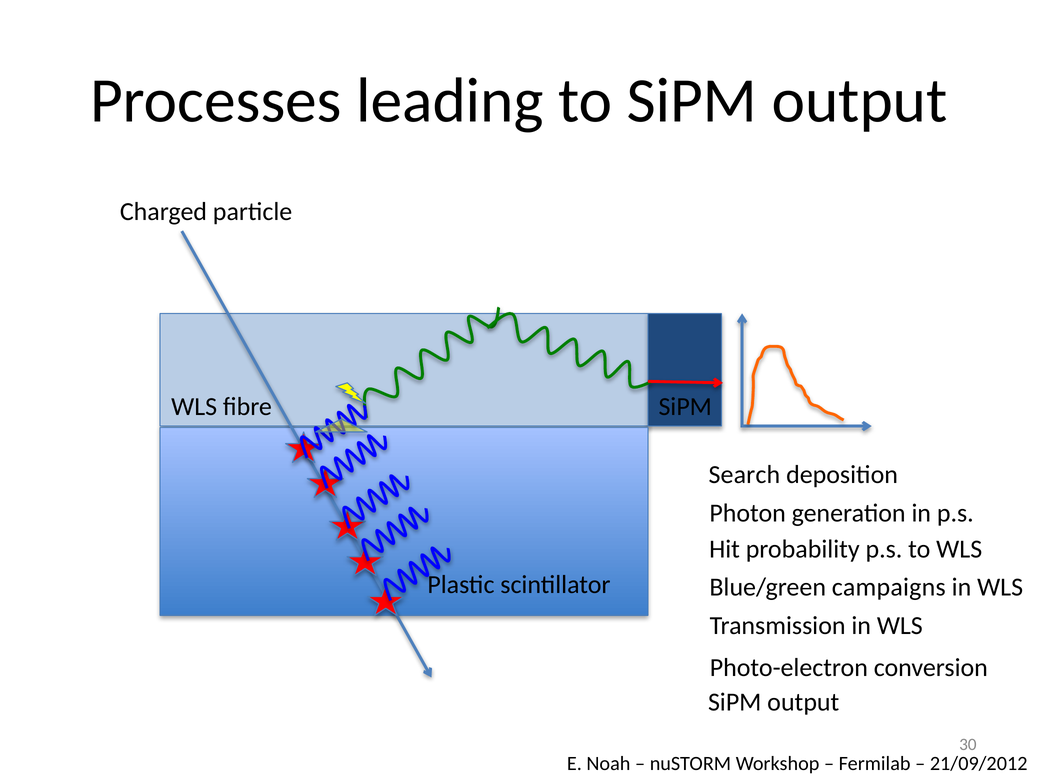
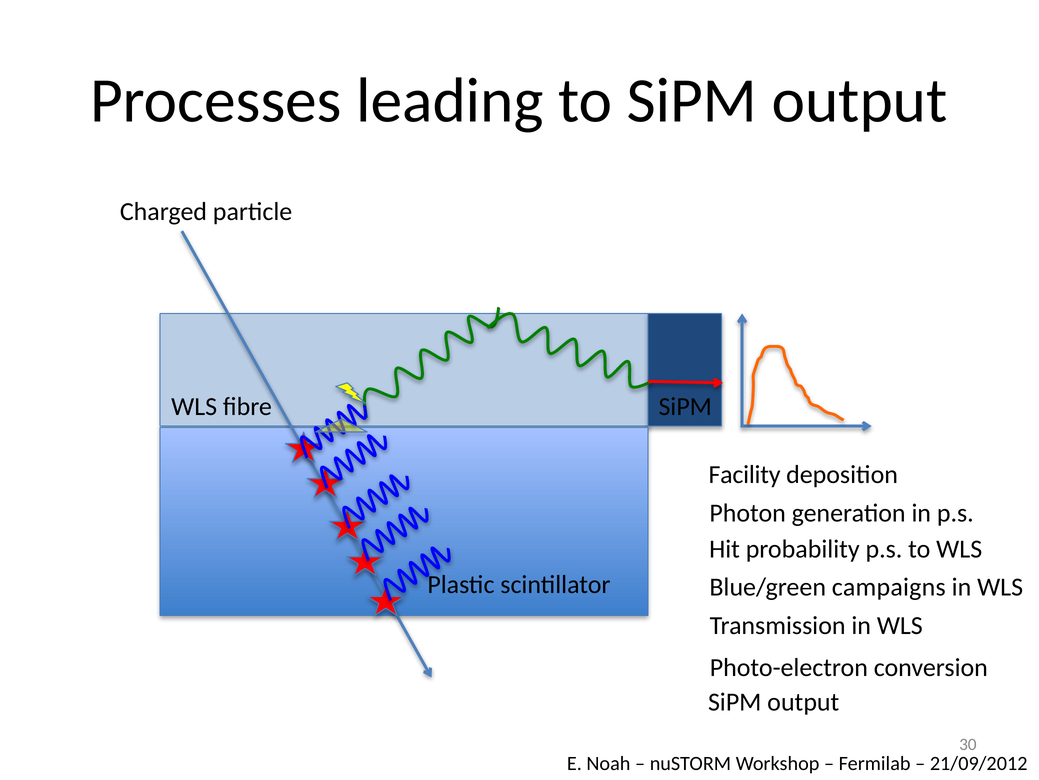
Search: Search -> Facility (745, 474)
